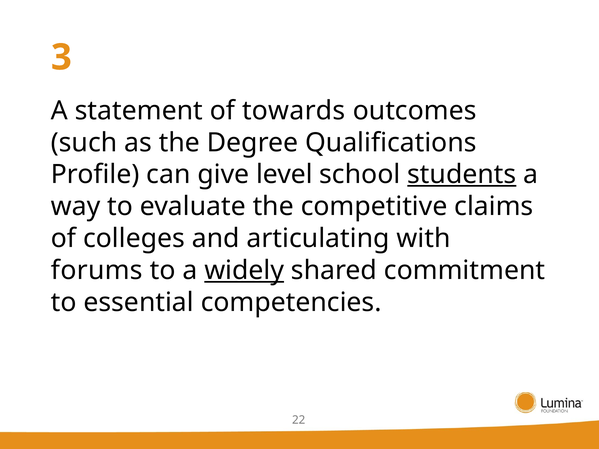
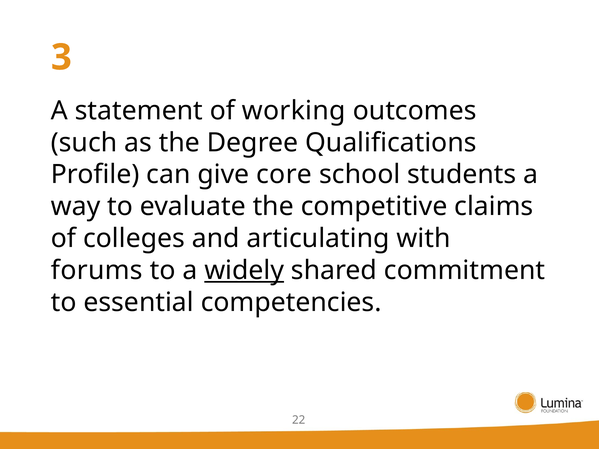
towards: towards -> working (294, 111)
level: level -> core (284, 175)
students underline: present -> none (462, 175)
